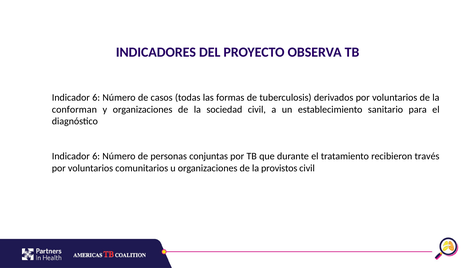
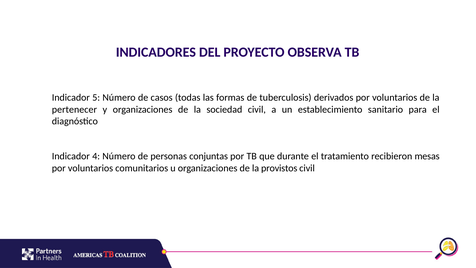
6: 6 -> 5 (96, 97)
conforman: conforman -> pertenecer (74, 109)
6: 6 -> 4 (96, 156)
través: través -> mesas (427, 156)
